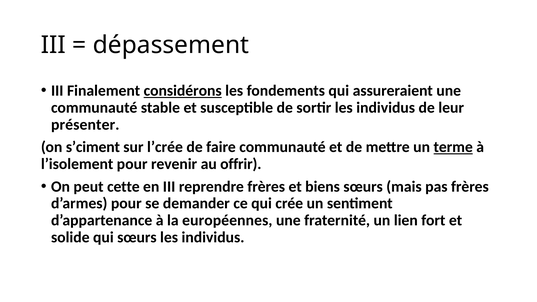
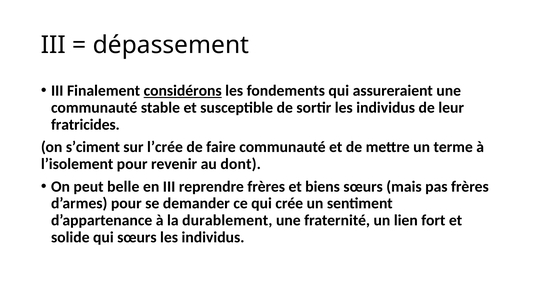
présenter: présenter -> fratricides (85, 125)
terme underline: present -> none (453, 147)
offrir: offrir -> dont (241, 164)
cette: cette -> belle (123, 187)
européennes: européennes -> durablement (227, 220)
